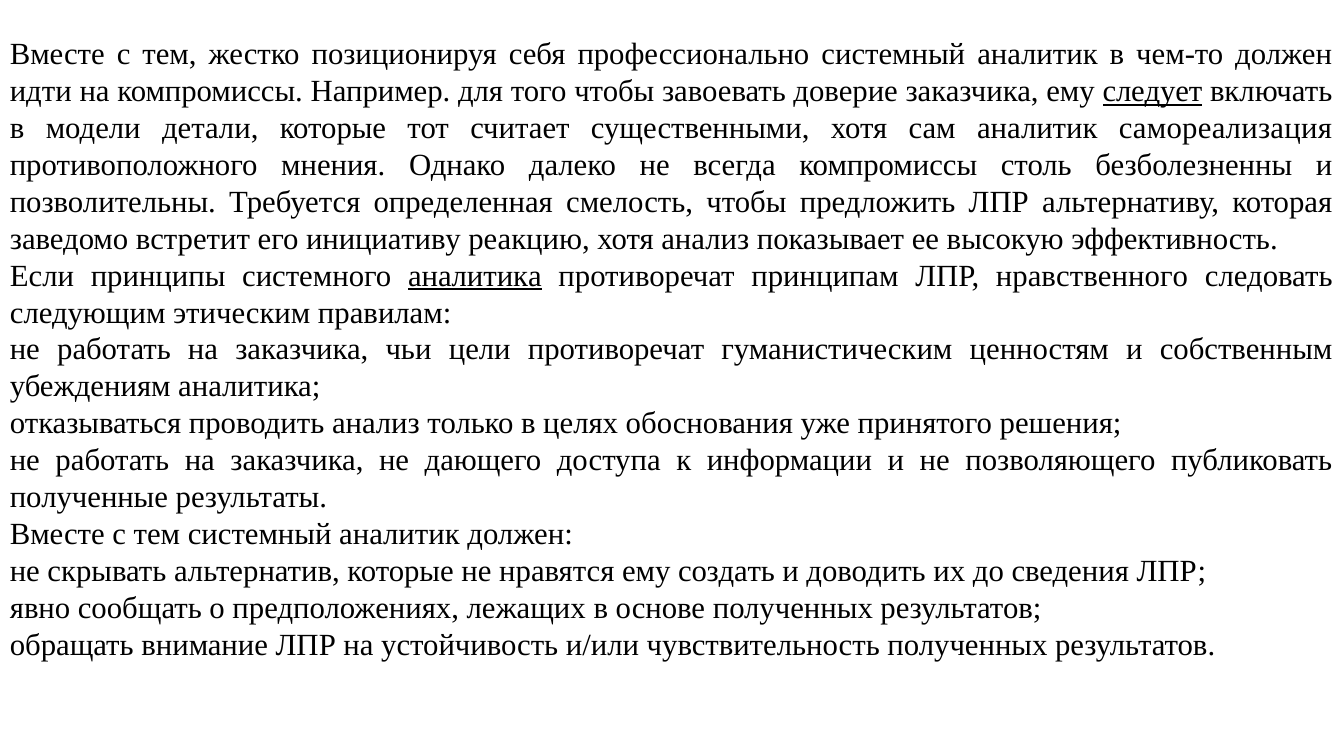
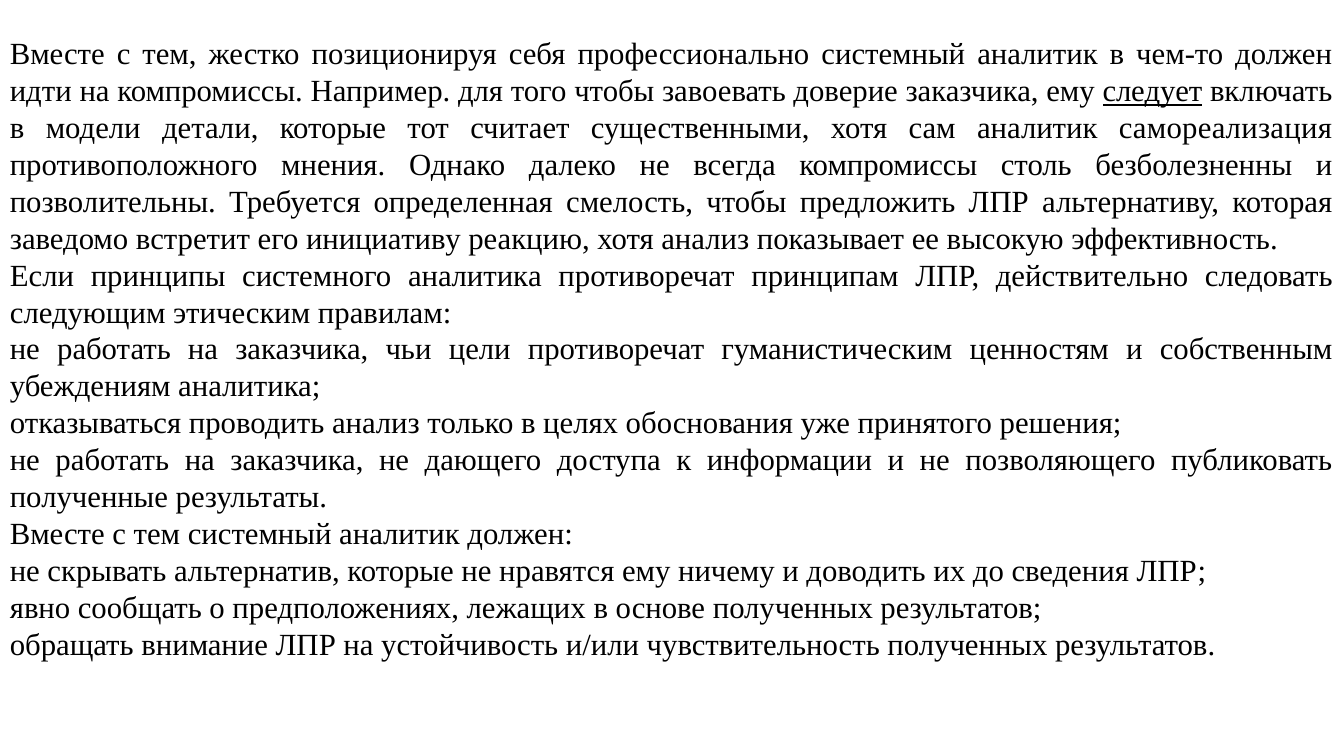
аналитика underline: present -> none (475, 276)
нравственного: нравственного -> действительно (1092, 276)
создать: создать -> ничему (726, 571)
